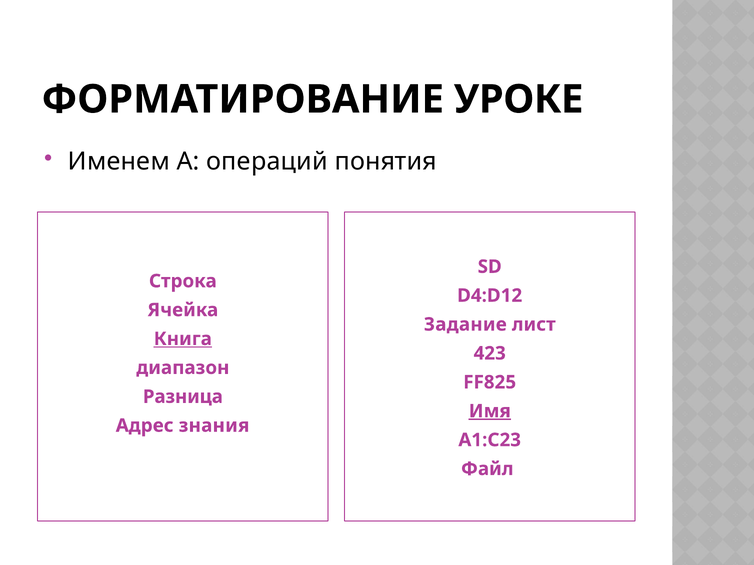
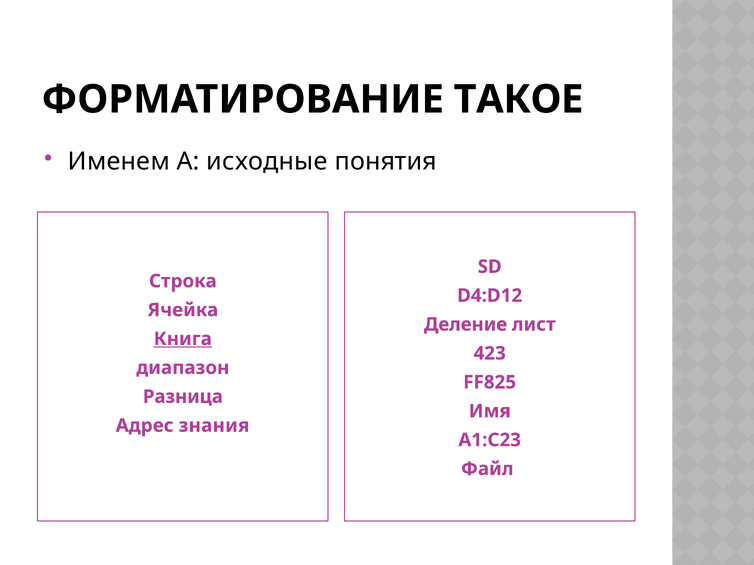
УРОКЕ: УРОКЕ -> ТАКОЕ (518, 100)
операций: операций -> исходные (267, 162)
Задание: Задание -> Деление (465, 325)
Имя underline: present -> none (490, 411)
